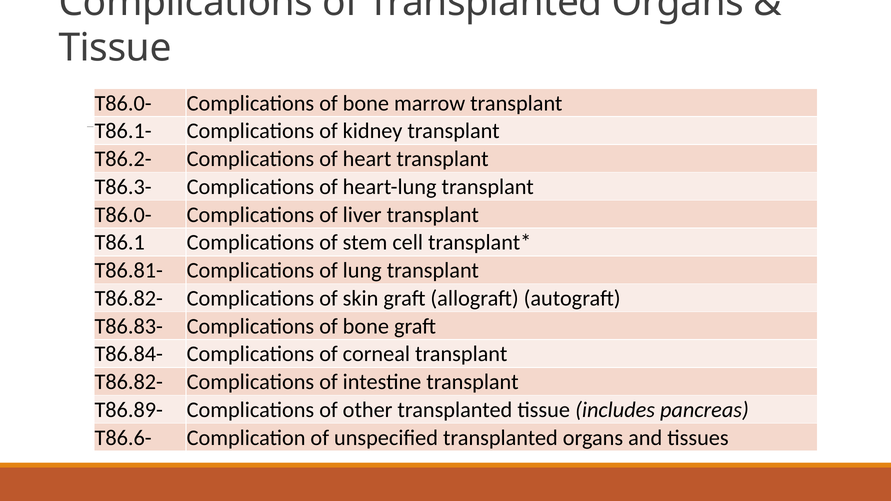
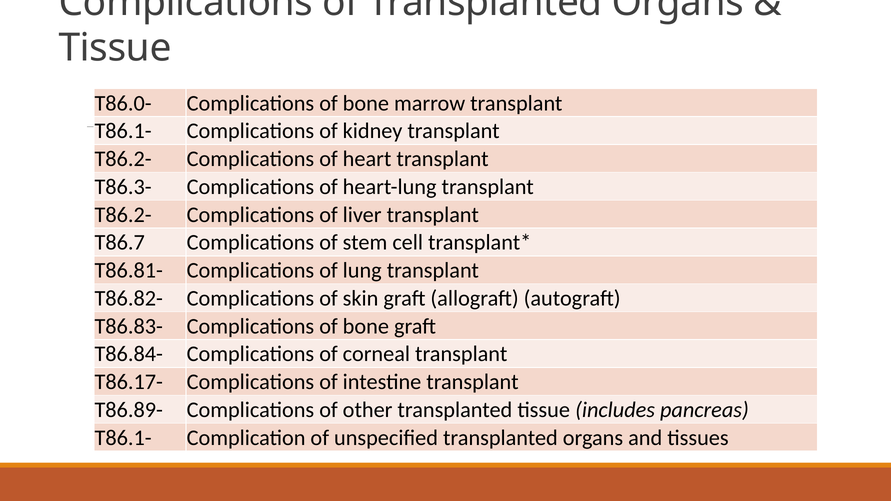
T86.0-: T86.0- -> T86.2- (123, 215)
T86.1: T86.1 -> T86.7 (120, 243)
T86.82-: T86.82- -> T86.17- (129, 382)
T86.6-: T86.6- -> T86.1- (123, 438)
